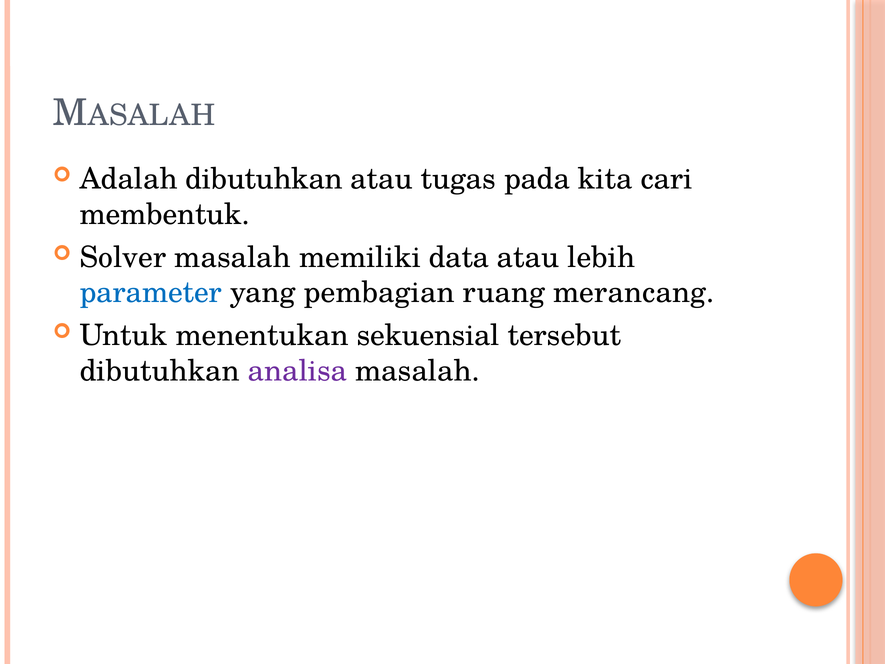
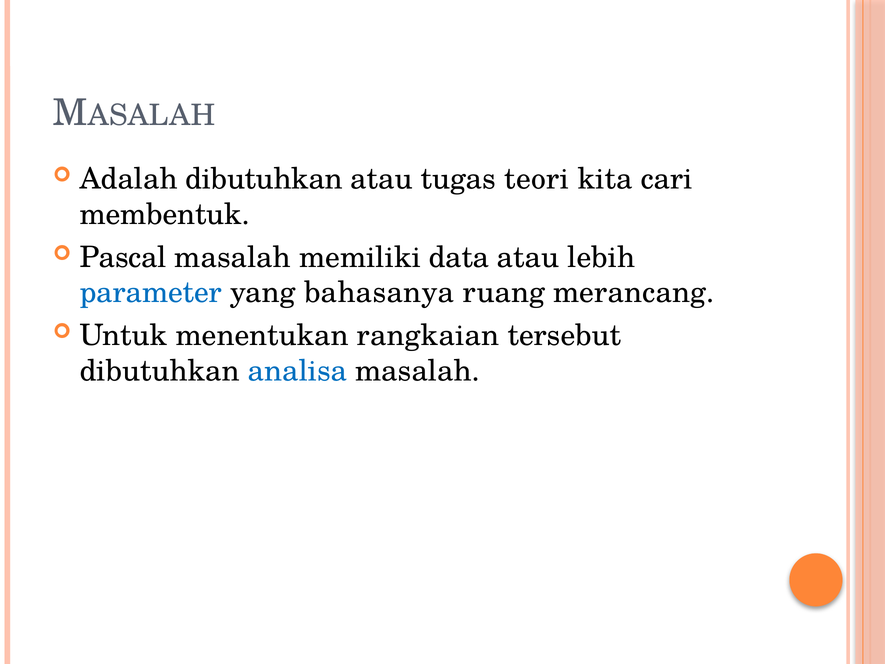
pada: pada -> teori (537, 179)
Solver: Solver -> Pascal (123, 257)
pembagian: pembagian -> bahasanya (379, 293)
sekuensial: sekuensial -> rangkaian (428, 335)
analisa colour: purple -> blue (297, 371)
